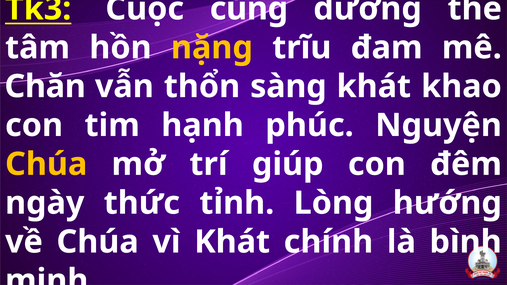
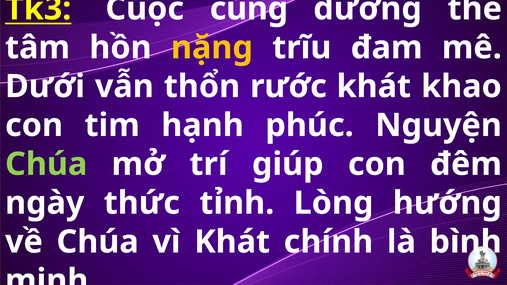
Chăn: Chăn -> Dưới (45, 87)
sàng: sàng -> rước (288, 87)
Chúa colour: yellow -> light green (46, 164)
